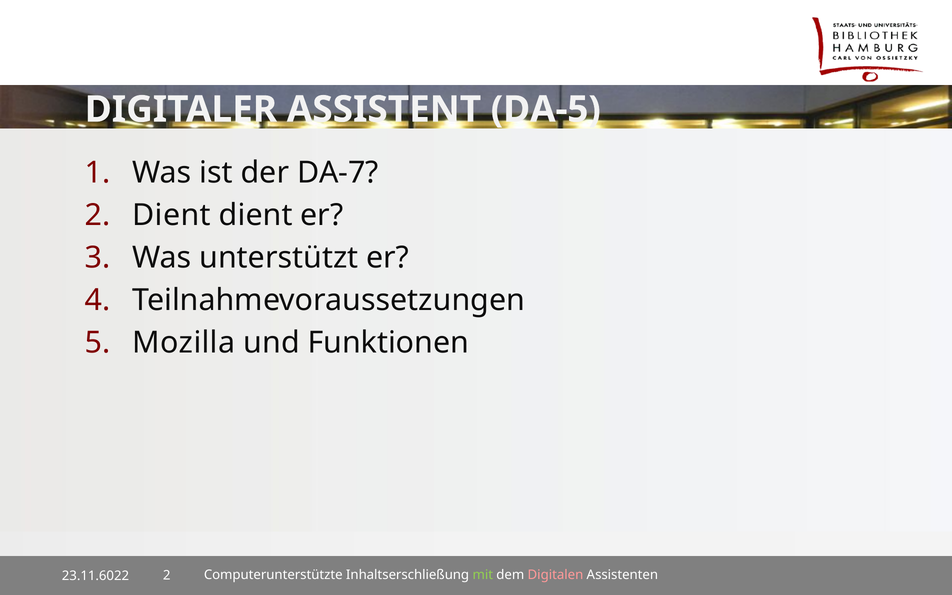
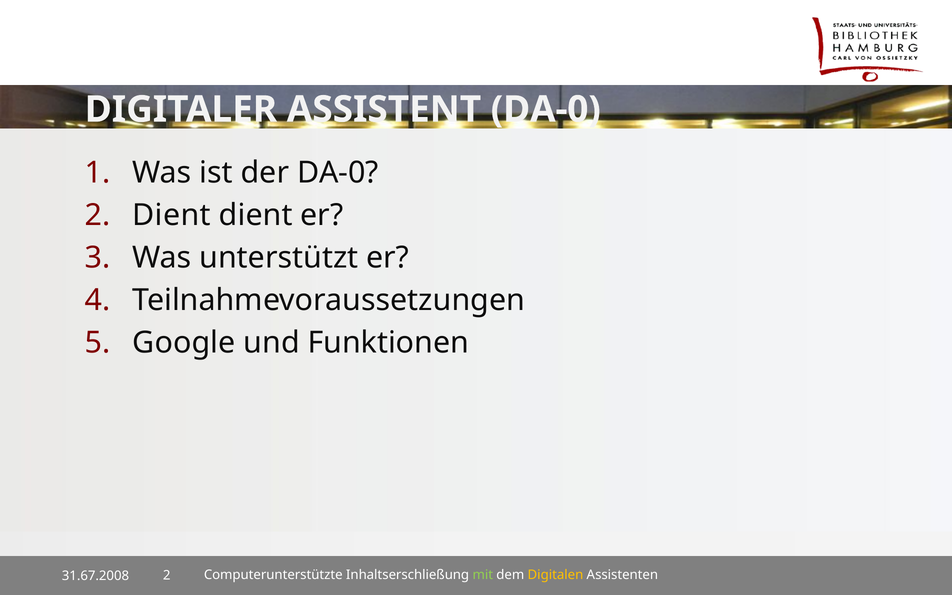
ASSISTENT DA-5: DA-5 -> DA-0 (546, 110)
der DA-7: DA-7 -> DA-0 (338, 173)
Mozilla: Mozilla -> Google (184, 343)
Digitalen colour: pink -> yellow (555, 575)
23.11.6022: 23.11.6022 -> 31.67.2008 (95, 576)
